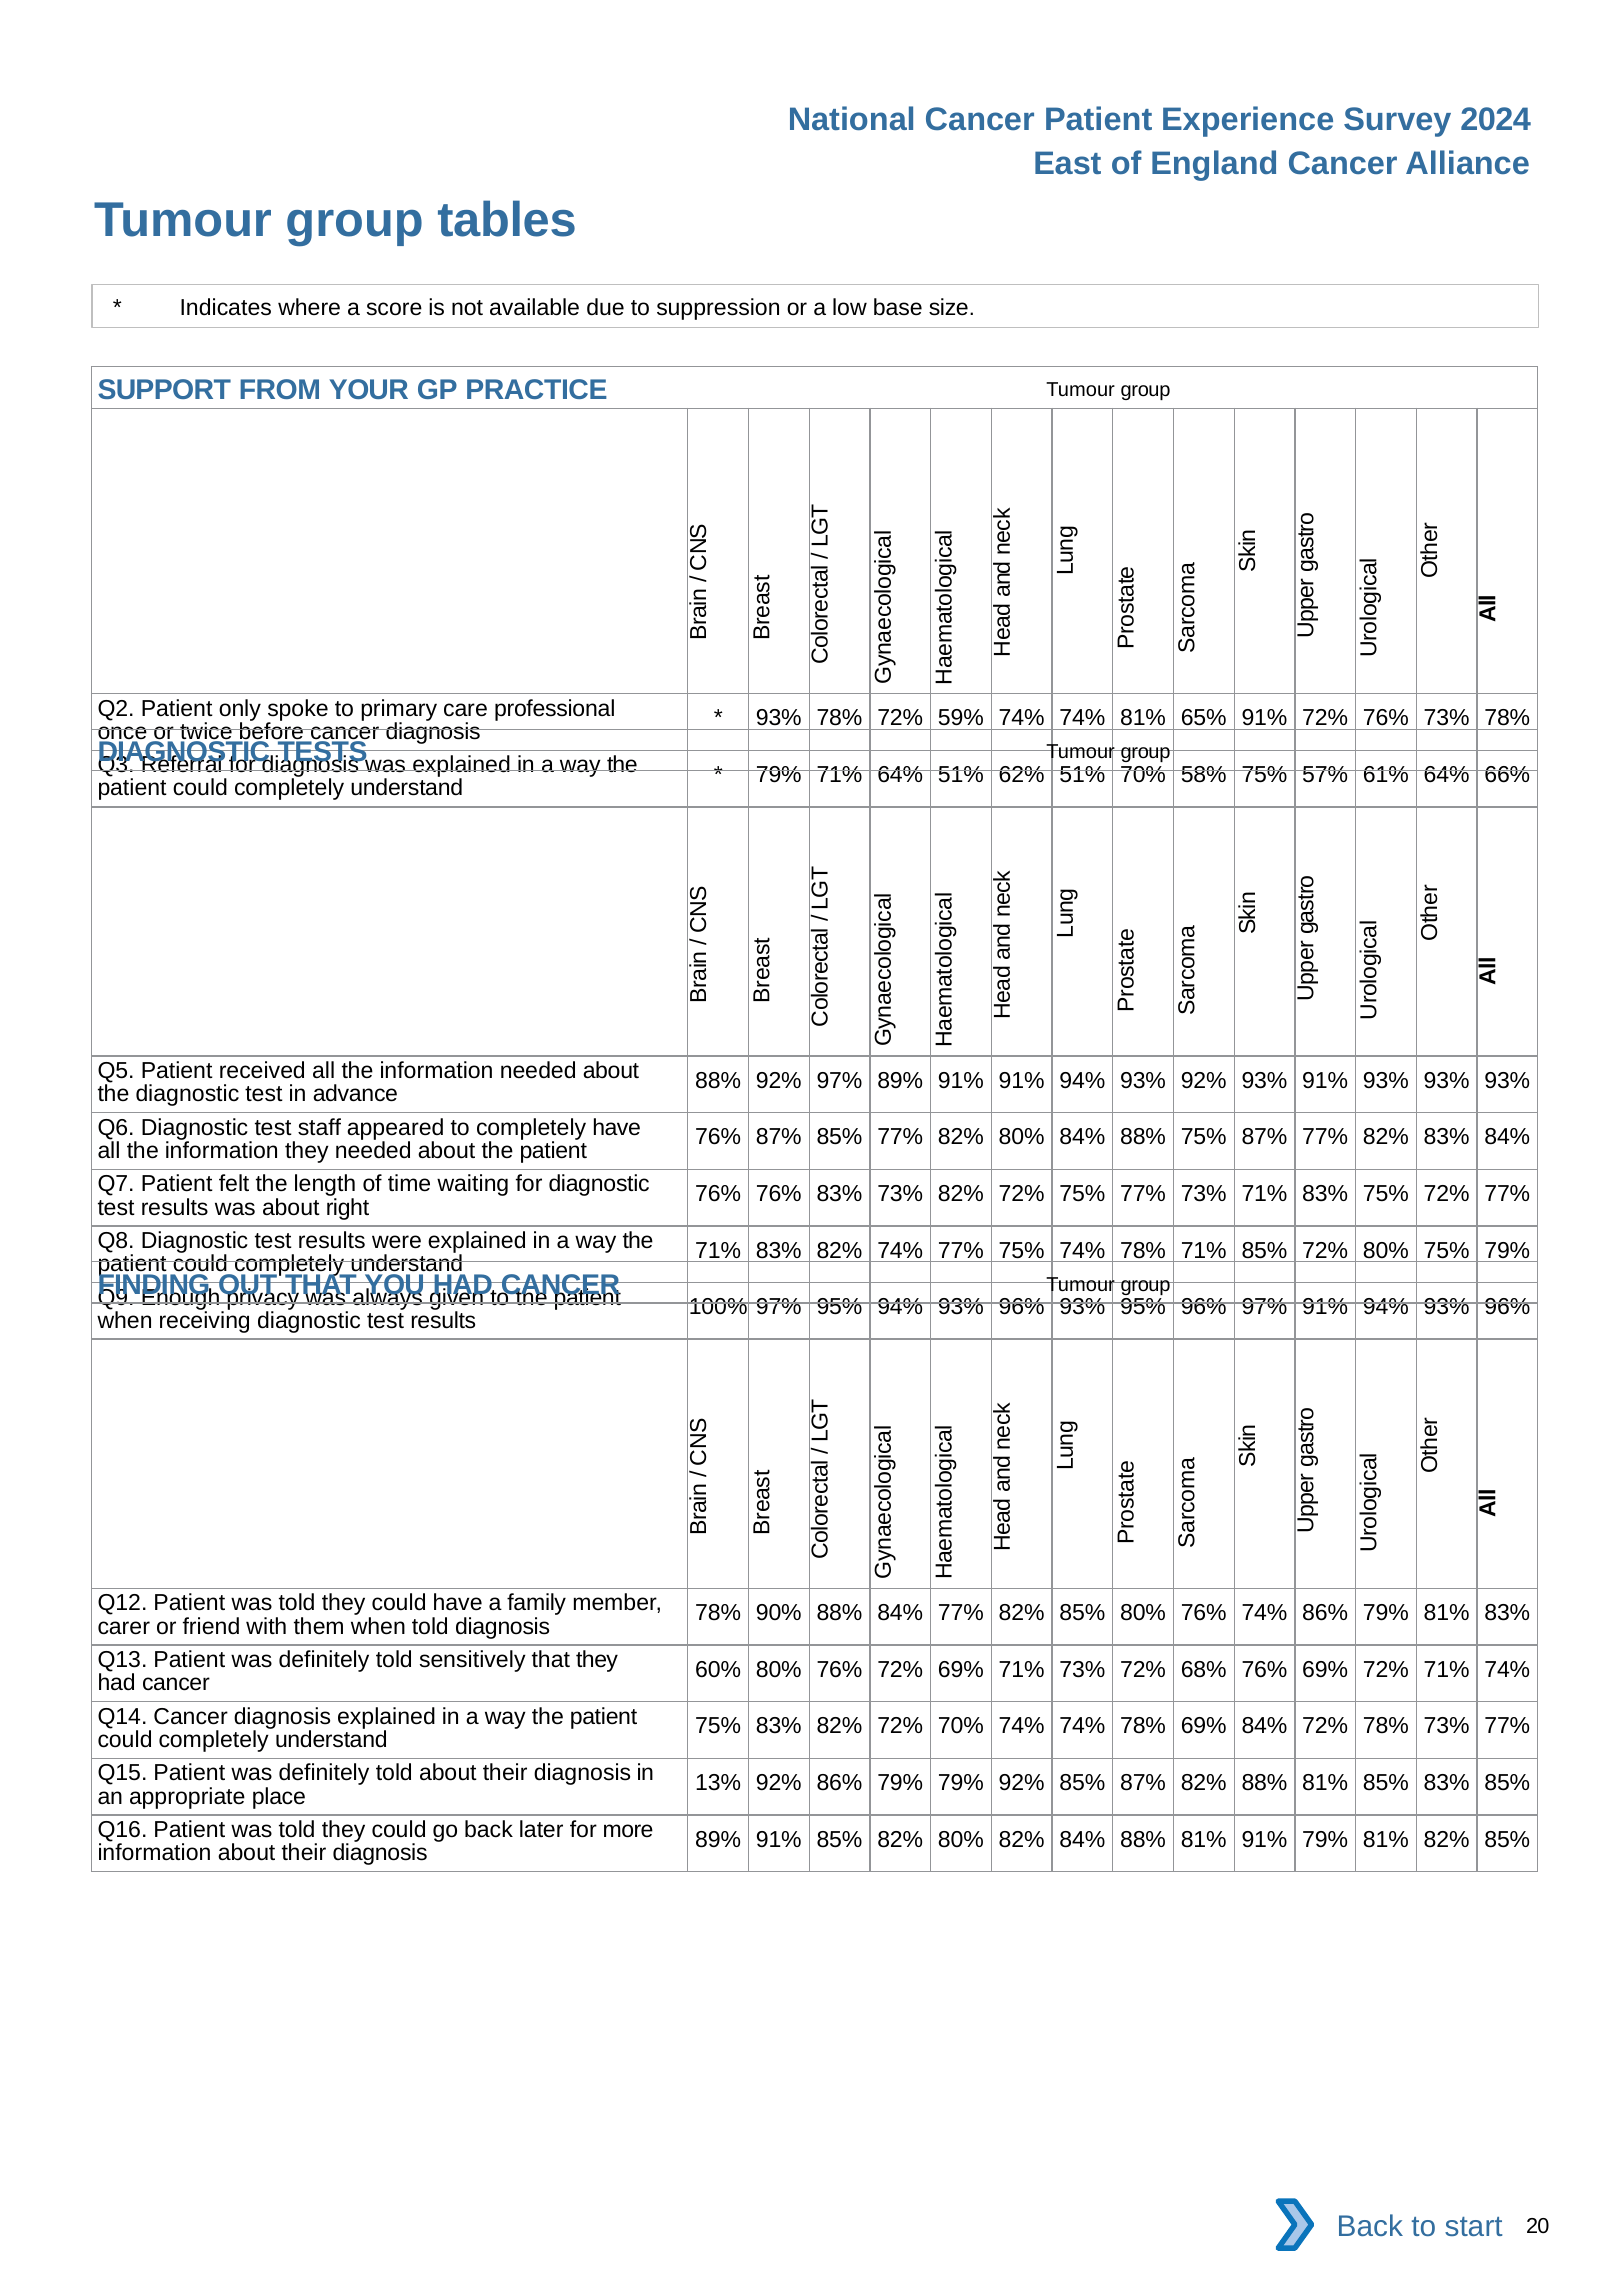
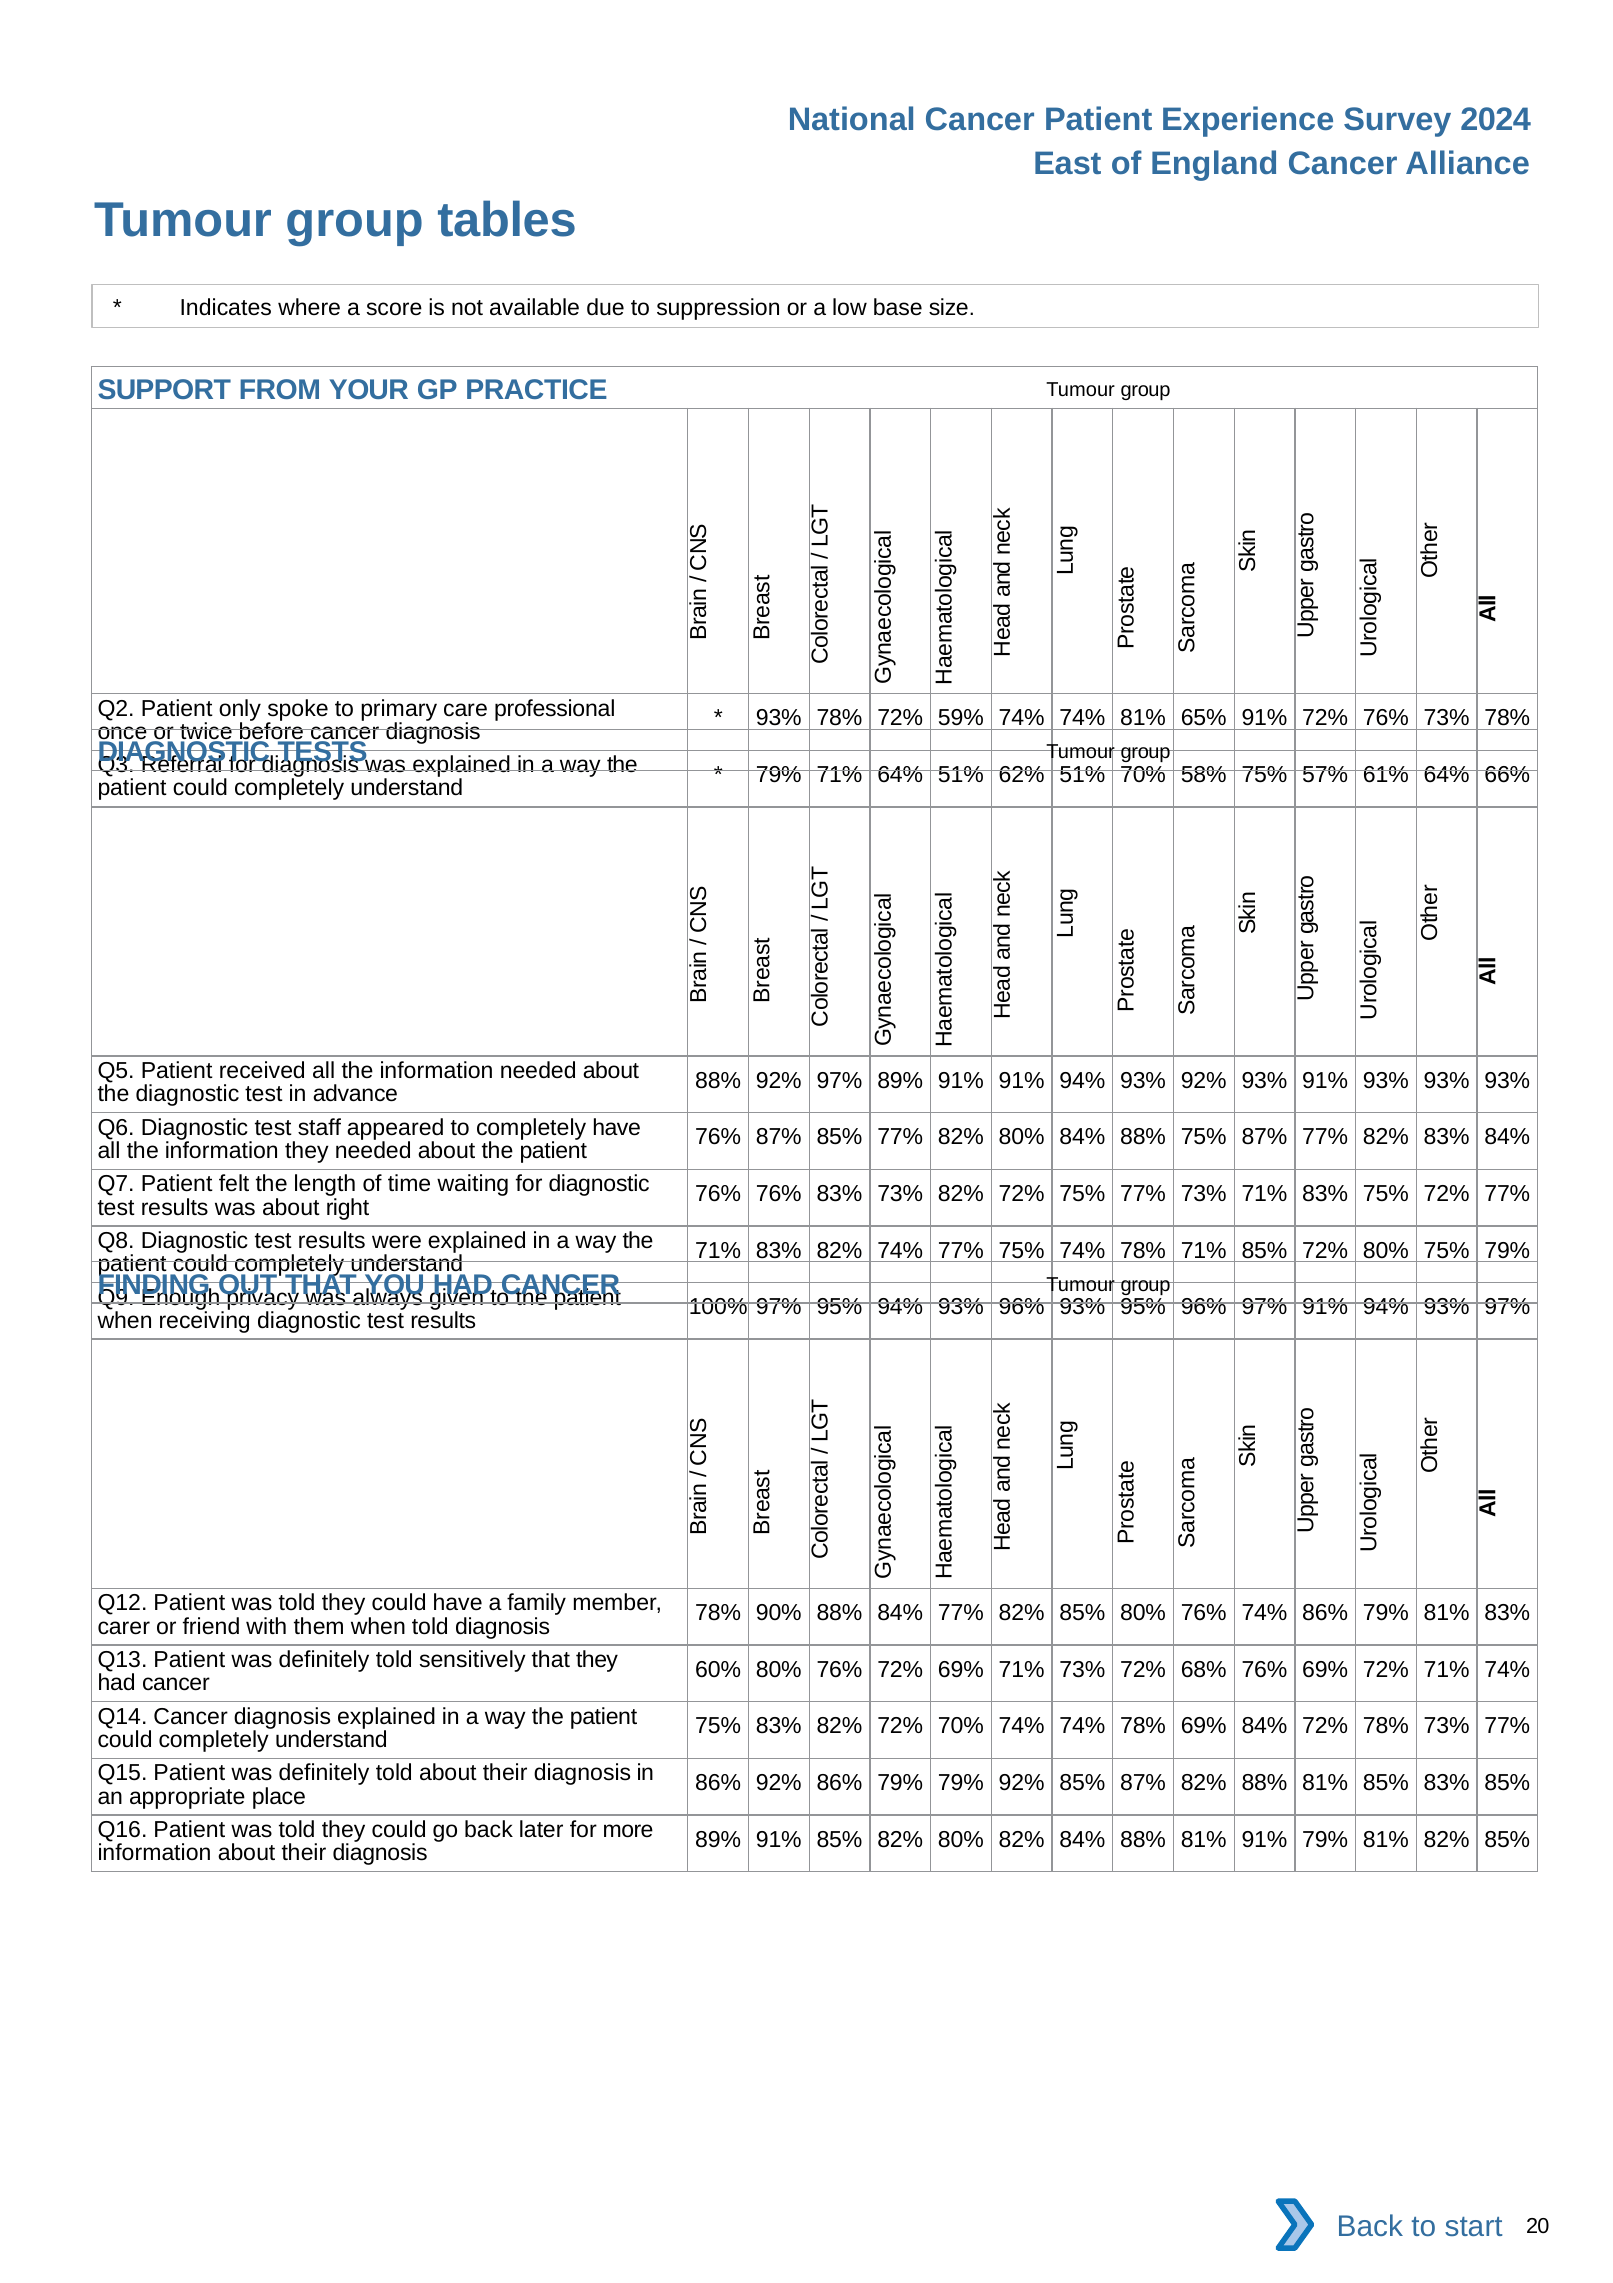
91% 94% 93% 96%: 96% -> 97% (1507, 1307)
13%: 13% -> 86% (718, 1783)
